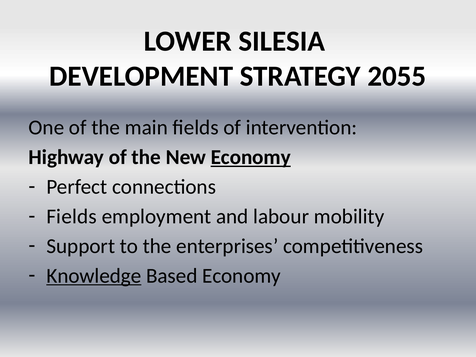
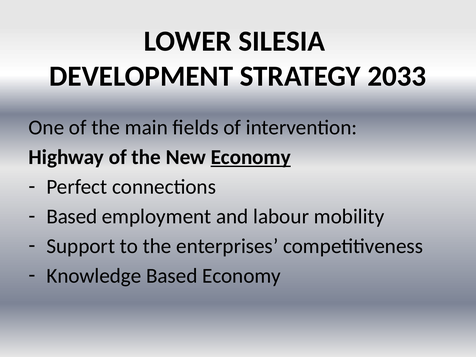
2055: 2055 -> 2033 (397, 76)
Fields: Fields -> Based (72, 216)
Knowledge underline: present -> none (94, 276)
